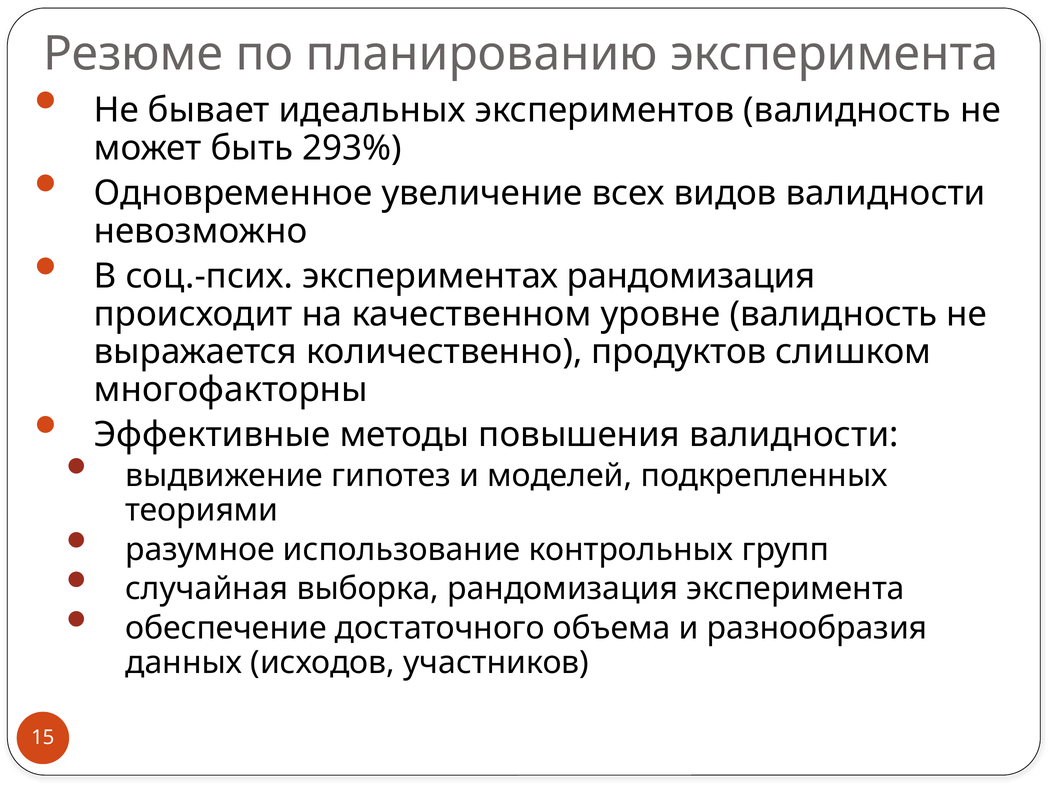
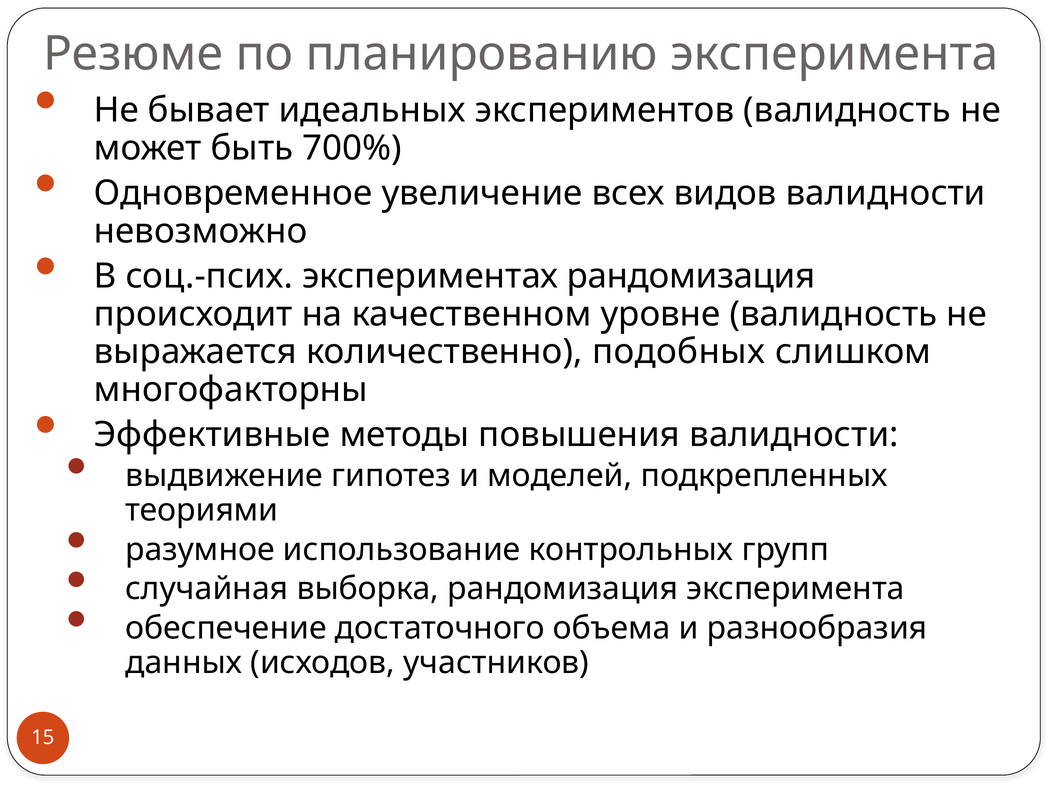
293%: 293% -> 700% (352, 148)
продуктов: продуктов -> подобных (679, 352)
